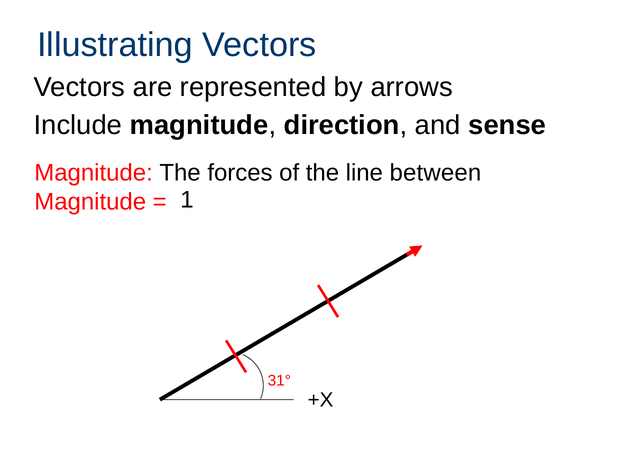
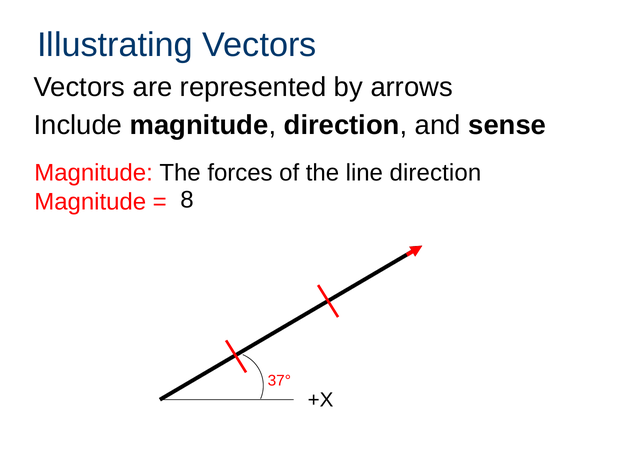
line between: between -> direction (435, 173)
1: 1 -> 8 (187, 200)
31°: 31° -> 37° (279, 381)
